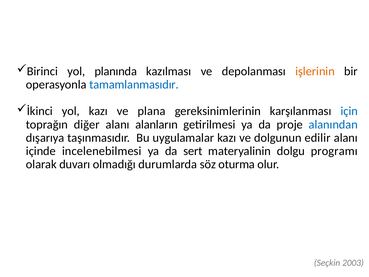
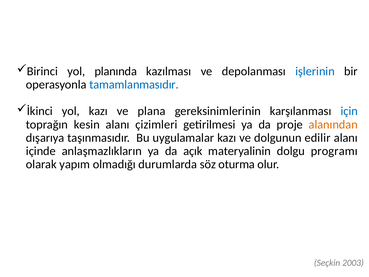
işlerinin colour: orange -> blue (315, 71)
diğer: diğer -> kesin (87, 124)
alanların: alanların -> çizimleri (156, 124)
alanından colour: blue -> orange (333, 124)
incelenebilmesi: incelenebilmesi -> anlaşmazlıkların (102, 151)
sert: sert -> açık (193, 151)
duvarı: duvarı -> yapım (75, 164)
